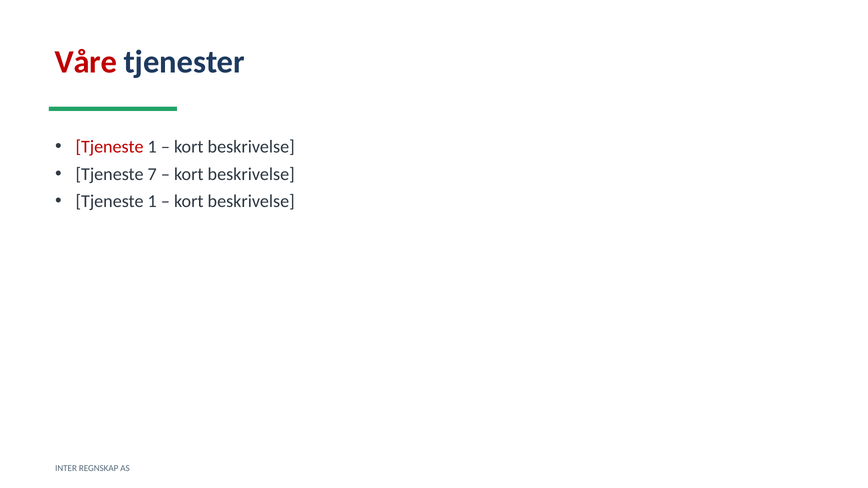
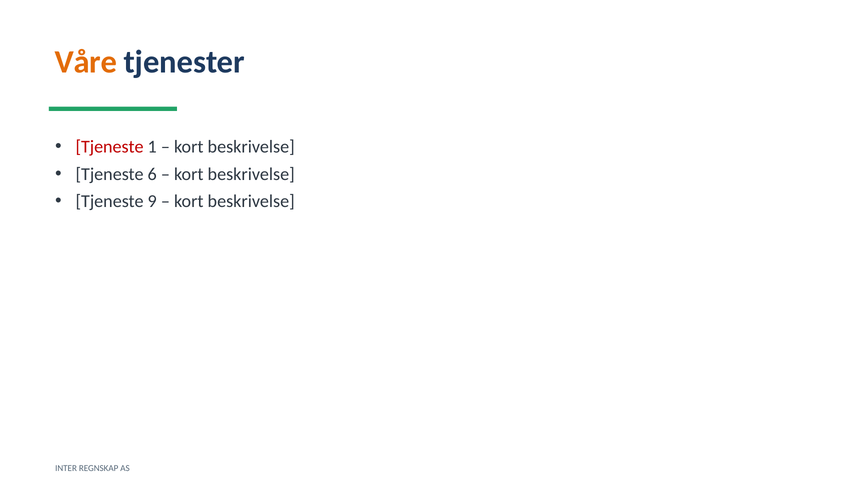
Våre colour: red -> orange (86, 62)
7: 7 -> 6 (152, 174)
1: 1 -> 9 (152, 201)
